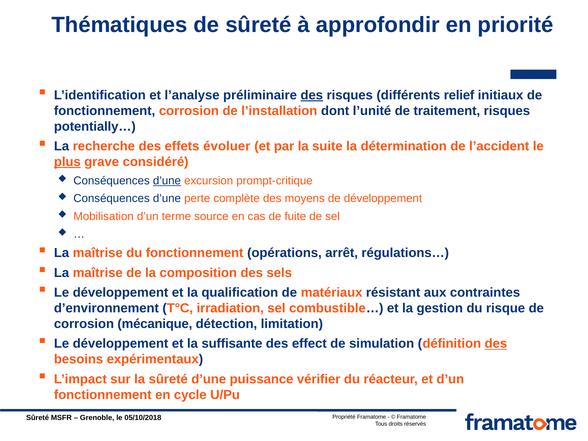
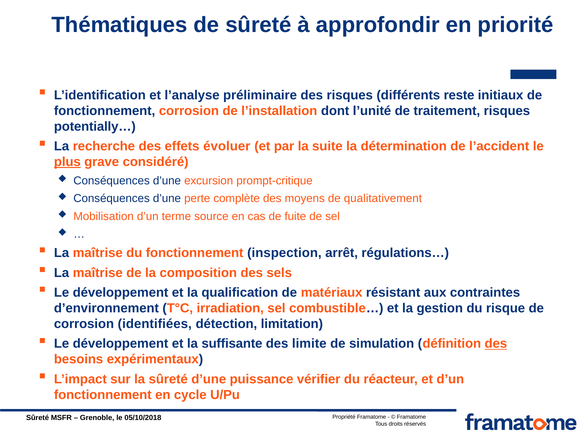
des underline: present -> none (312, 95)
relief: relief -> reste (459, 95)
d’une underline: present -> none (167, 181)
de développement: développement -> qualitativement (383, 198)
opérations: opérations -> inspection (284, 253)
mécanique: mécanique -> identifiées (155, 324)
effect: effect -> limite (309, 344)
